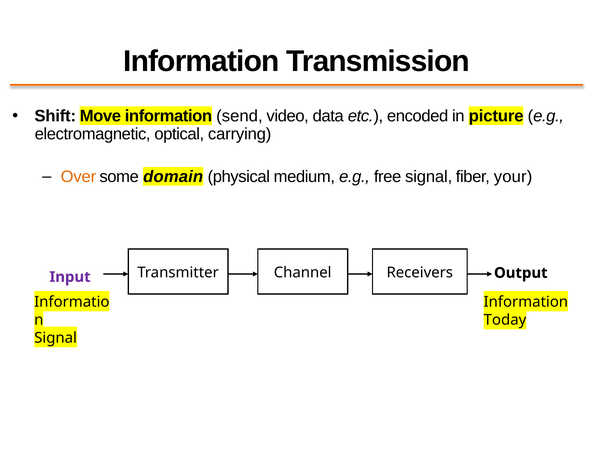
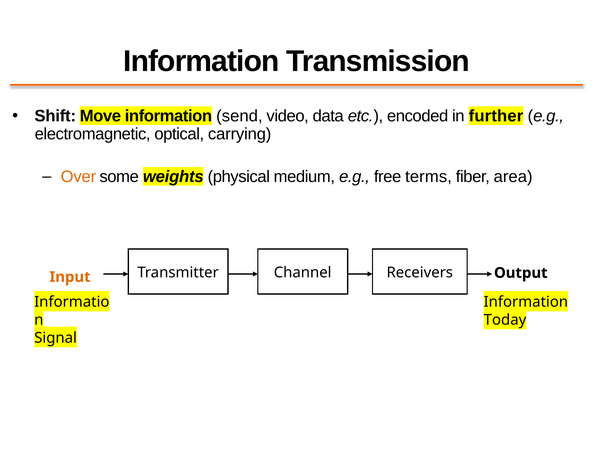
picture: picture -> further (496, 116)
domain: domain -> weights (173, 176)
free signal: signal -> terms (429, 176)
your: your -> area (513, 176)
Input colour: purple -> orange (70, 277)
